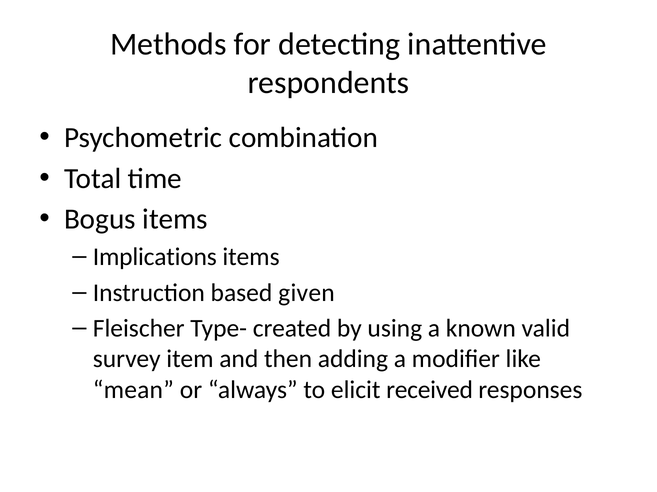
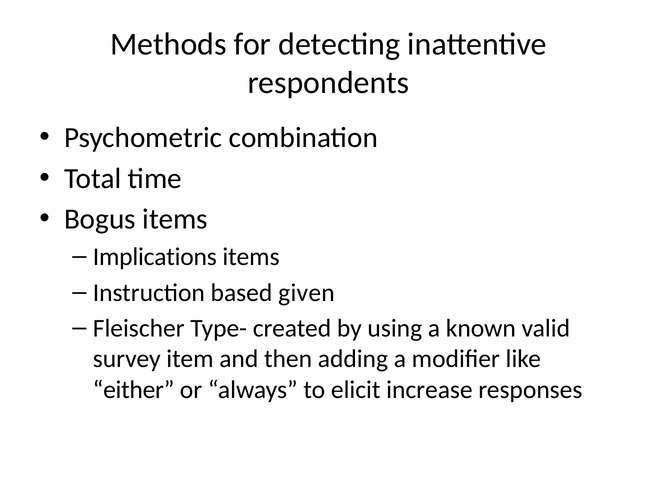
mean: mean -> either (134, 390)
received: received -> increase (429, 390)
